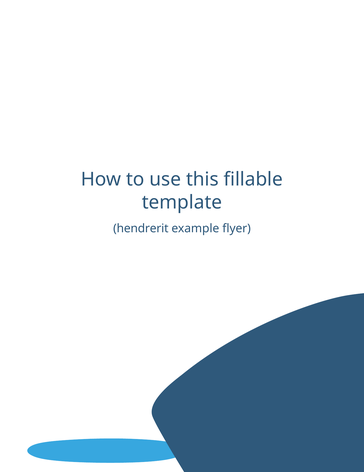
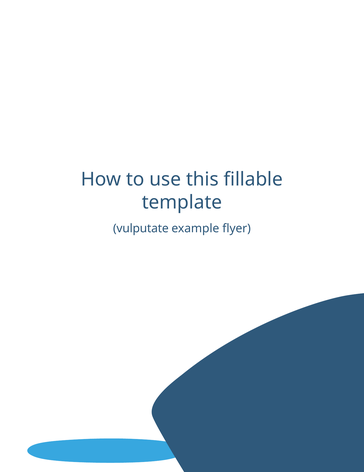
hendrerit: hendrerit -> vulputate (141, 228)
